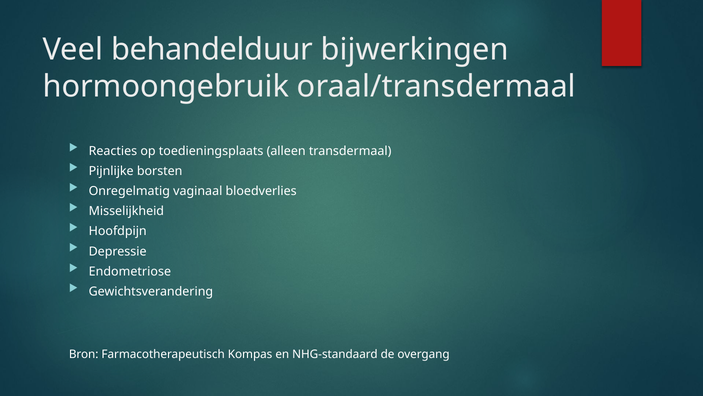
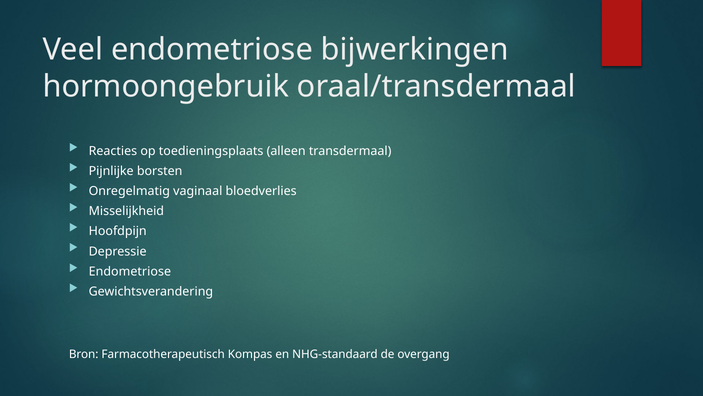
Veel behandelduur: behandelduur -> endometriose (212, 49)
